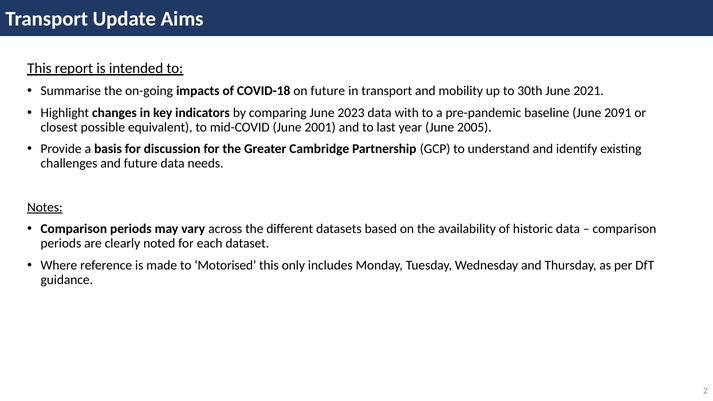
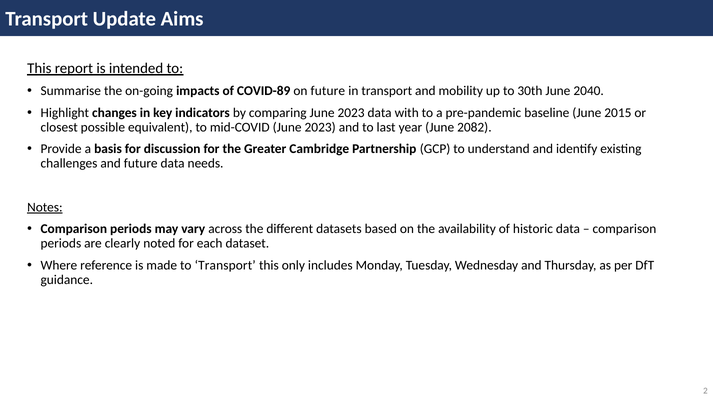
COVID-18: COVID-18 -> COVID-89 (264, 91)
2021: 2021 -> 2040 (589, 91)
2091: 2091 -> 2015 (618, 113)
mid-COVID June 2001: 2001 -> 2023 (320, 127)
2005: 2005 -> 2082 (474, 127)
to Motorised: Motorised -> Transport (225, 265)
